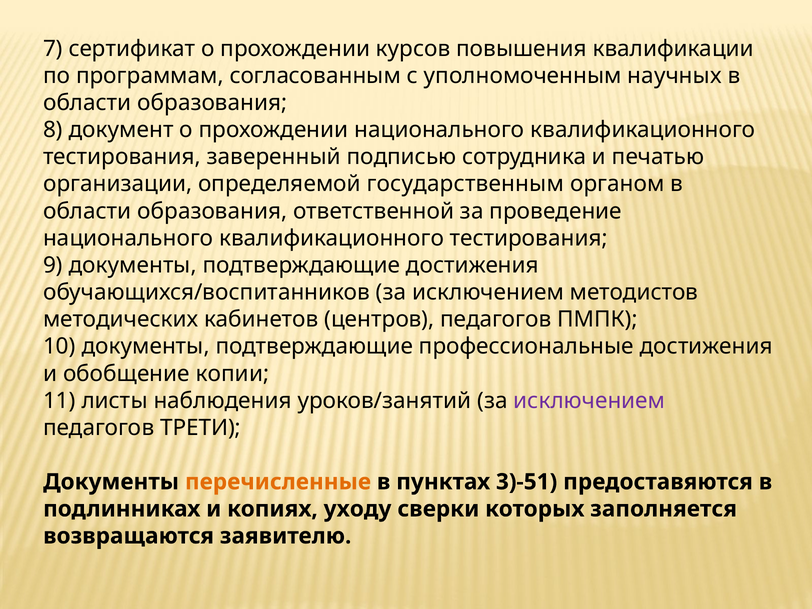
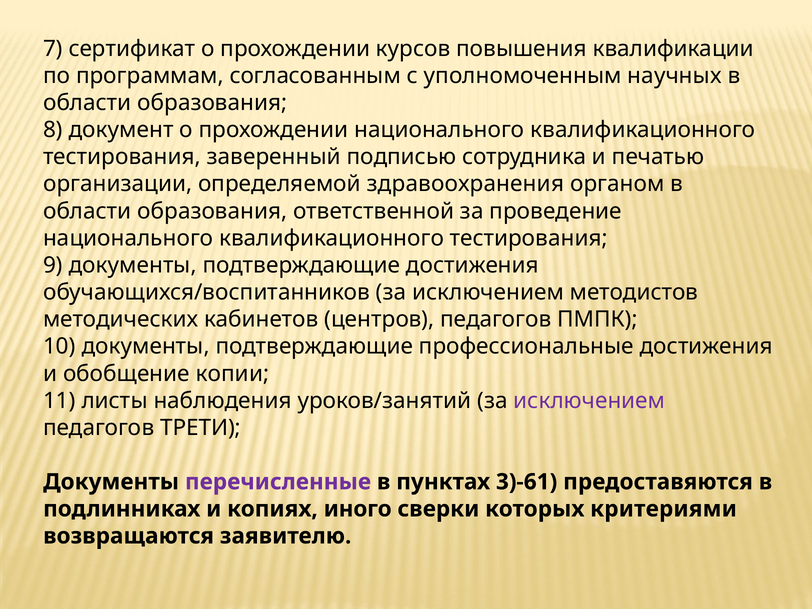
государственным: государственным -> здравоохранения (465, 184)
перечисленные colour: orange -> purple (278, 482)
3)-51: 3)-51 -> 3)-61 (527, 482)
уходу: уходу -> иного (358, 509)
заполняется: заполняется -> критериями (664, 509)
